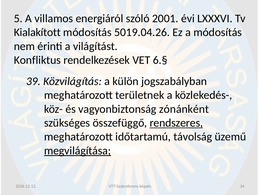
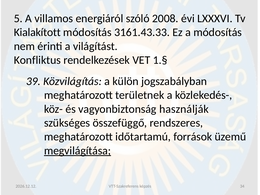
2001: 2001 -> 2008 (165, 18)
5019.04.26: 5019.04.26 -> 3161.43.33 (142, 32)
6.§: 6.§ -> 1.§ (160, 60)
zónánként: zónánként -> használják (184, 109)
rendszeres underline: present -> none (176, 123)
távolság: távolság -> források (193, 137)
